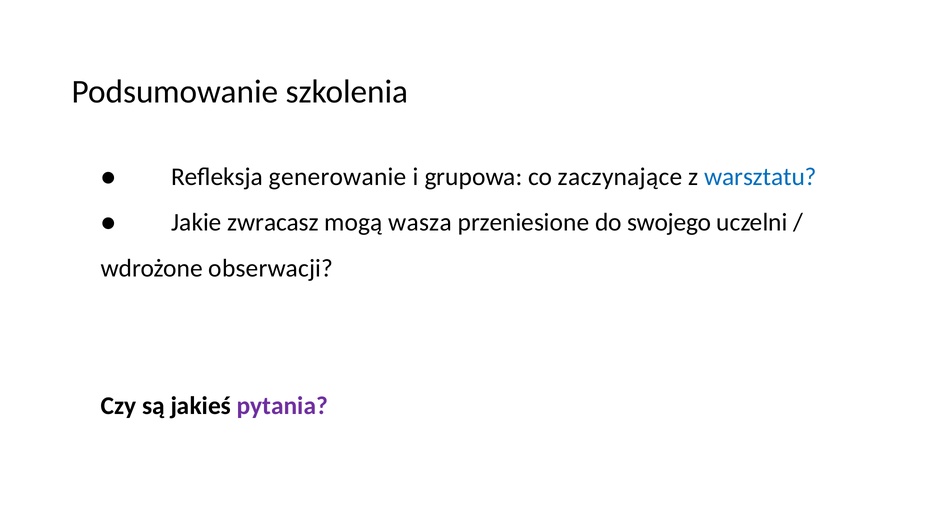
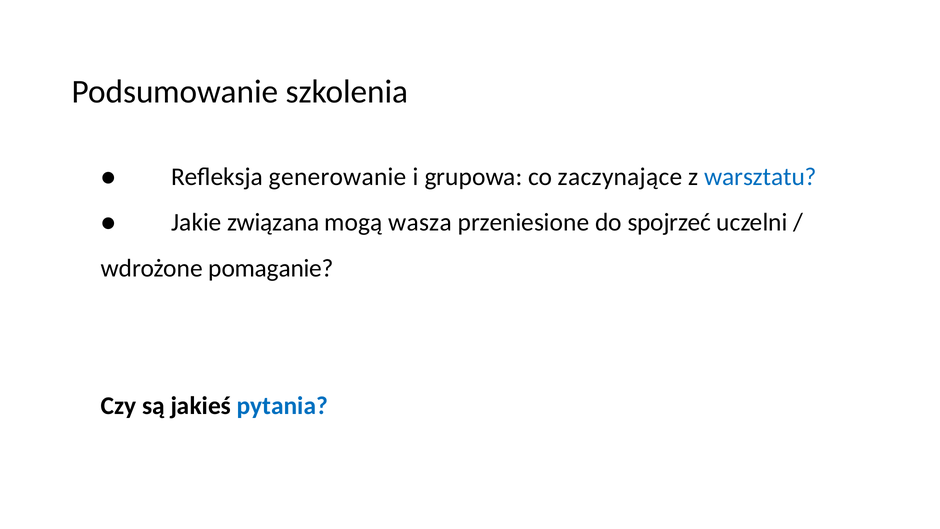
zwracasz: zwracasz -> związana (273, 222)
swojego: swojego -> spojrzeć (669, 222)
obserwacji: obserwacji -> pomaganie (271, 268)
pytania colour: purple -> blue (282, 406)
